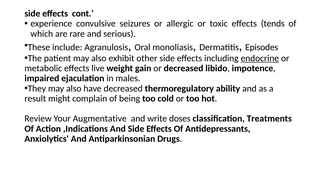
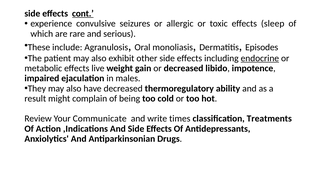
cont underline: none -> present (83, 14)
tends: tends -> sleep (273, 24)
Augmentative: Augmentative -> Communicate (100, 119)
doses: doses -> times (180, 119)
